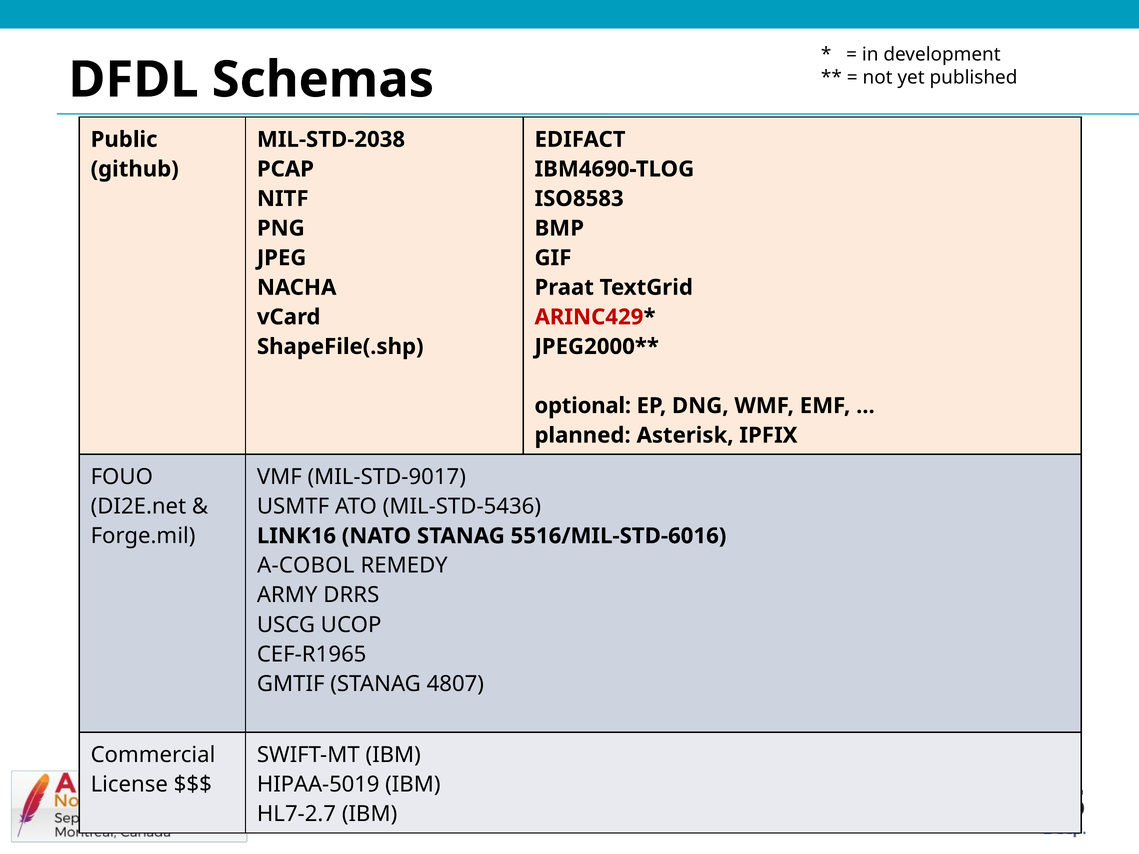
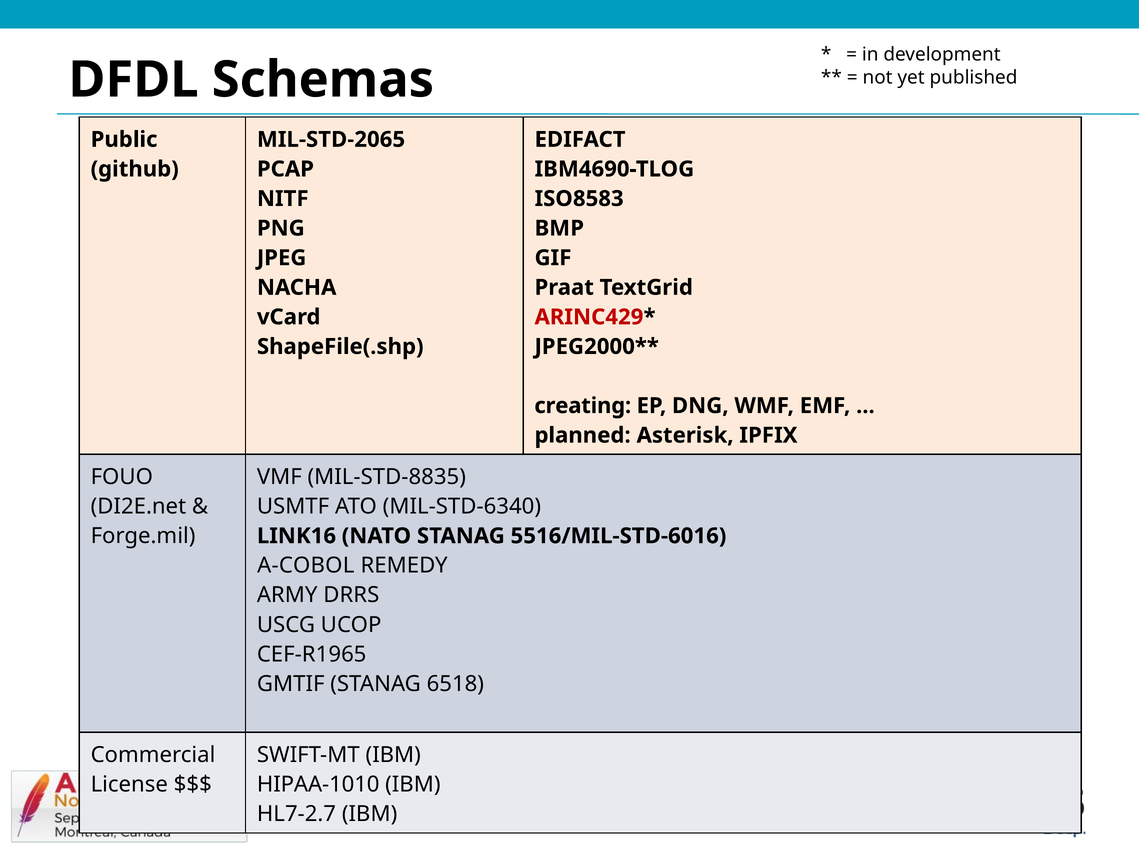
MIL-STD-2038: MIL-STD-2038 -> MIL-STD-2065 (331, 140)
optional: optional -> creating (583, 406)
MIL-STD-9017: MIL-STD-9017 -> MIL-STD-8835 (387, 477)
MIL-STD-5436: MIL-STD-5436 -> MIL-STD-6340 (462, 506)
4807: 4807 -> 6518 (455, 684)
HIPAA-5019: HIPAA-5019 -> HIPAA-1010 (318, 785)
